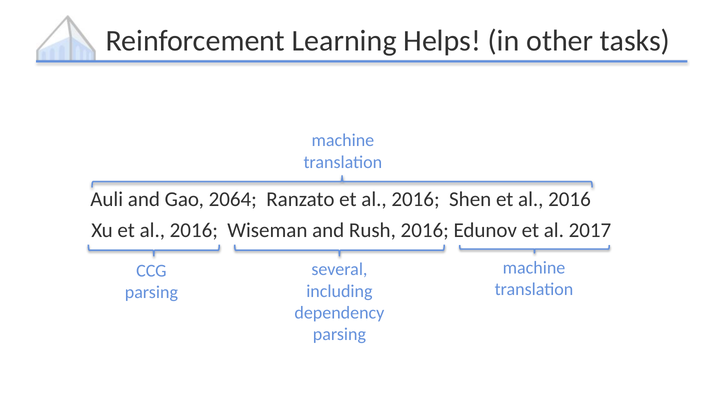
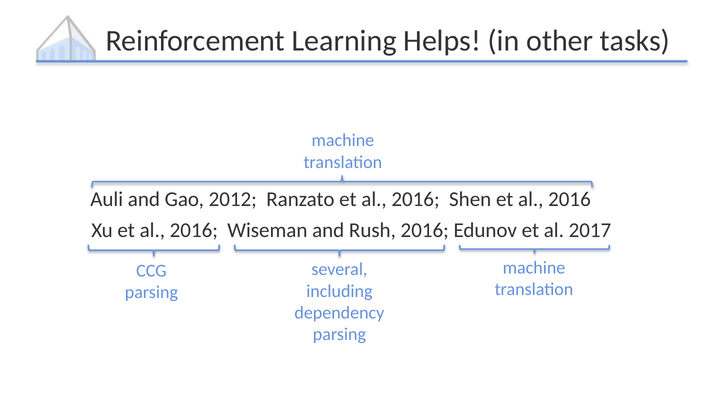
2064: 2064 -> 2012 (233, 199)
